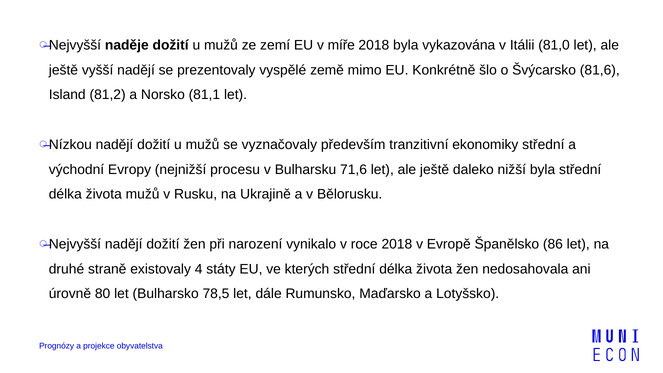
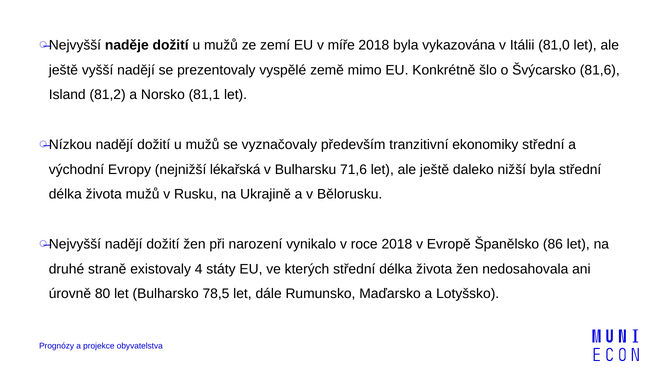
procesu: procesu -> lékařská (235, 169)
